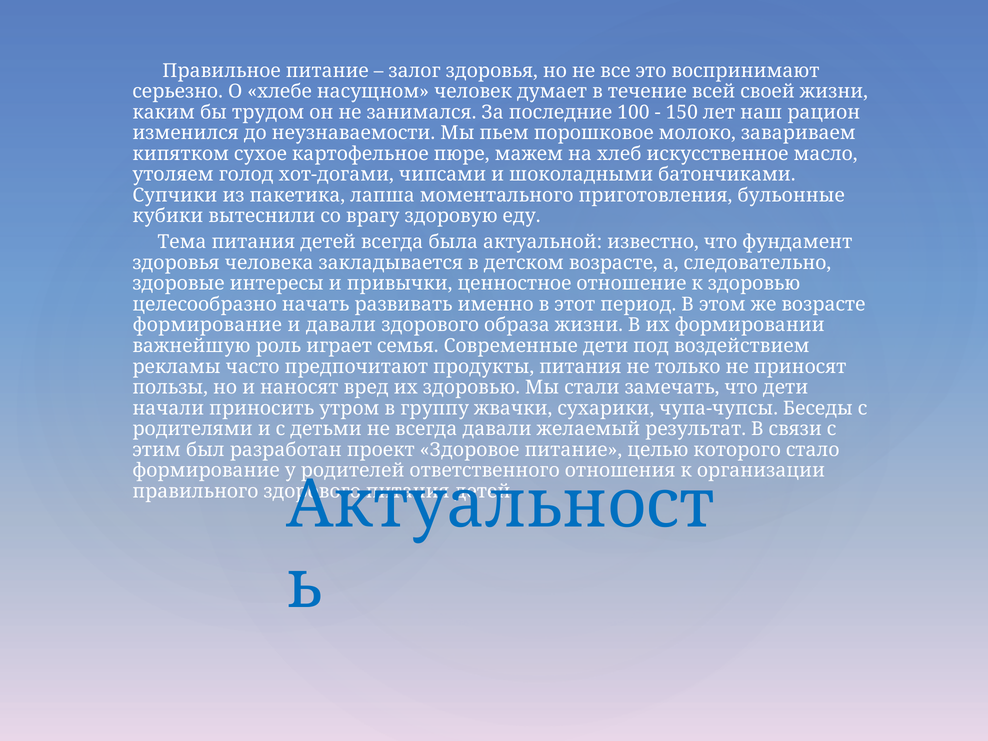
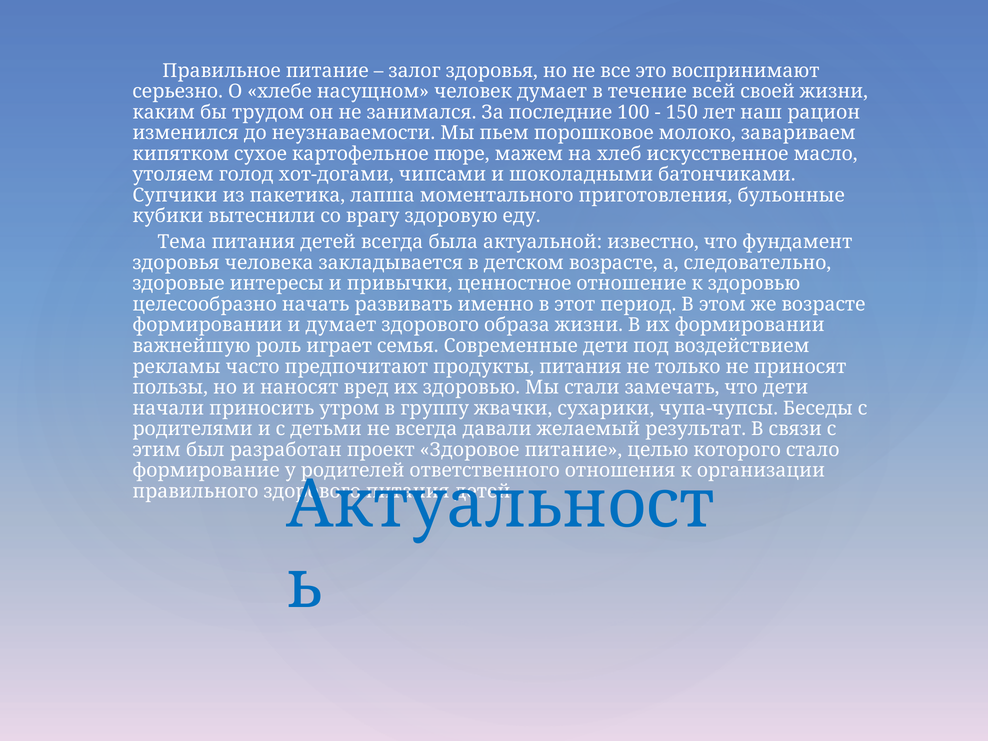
формирование: формирование -> формировании (207, 325)
и давали: давали -> думает (341, 325)
